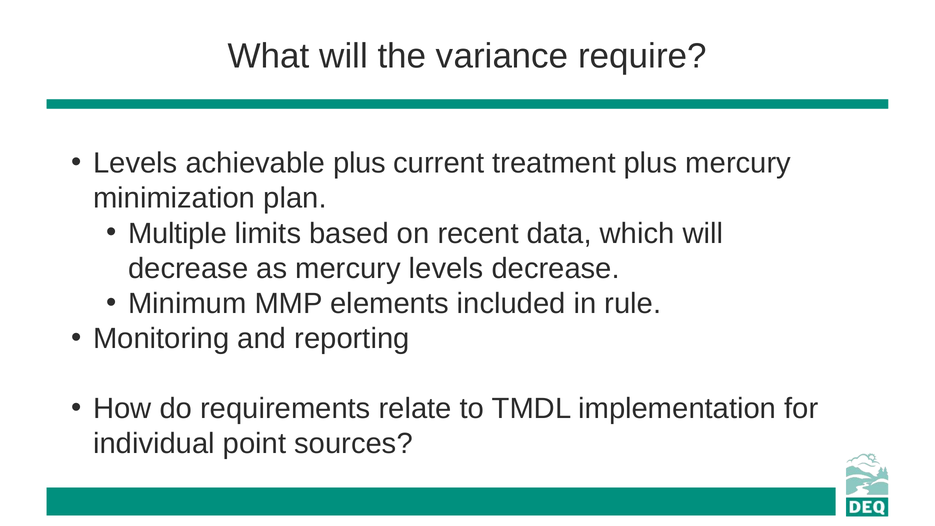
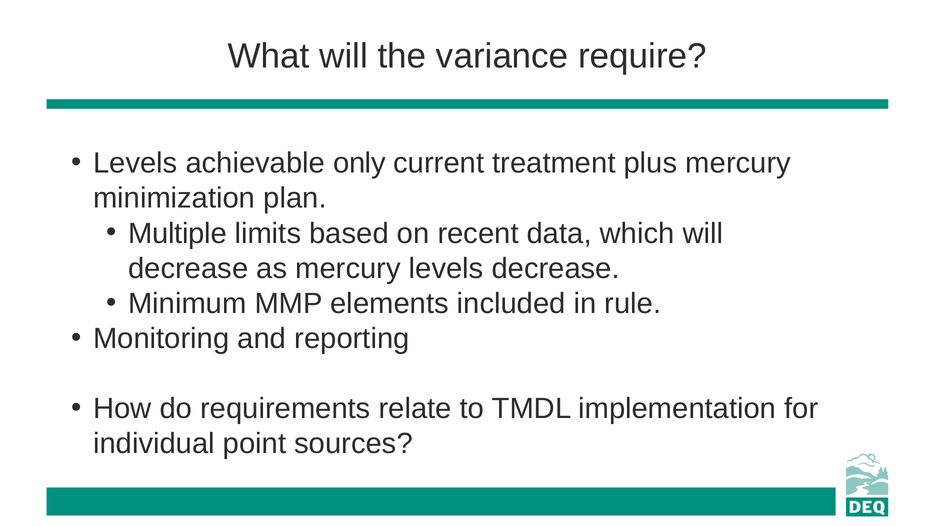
achievable plus: plus -> only (359, 163)
